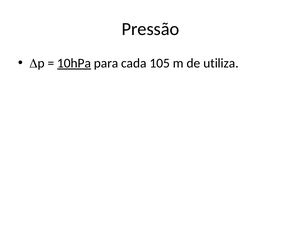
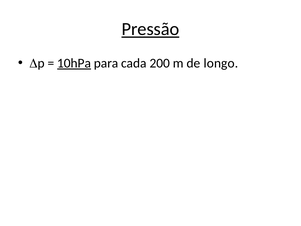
Pressão underline: none -> present (150, 29)
105: 105 -> 200 (160, 63)
utiliza: utiliza -> longo (221, 63)
